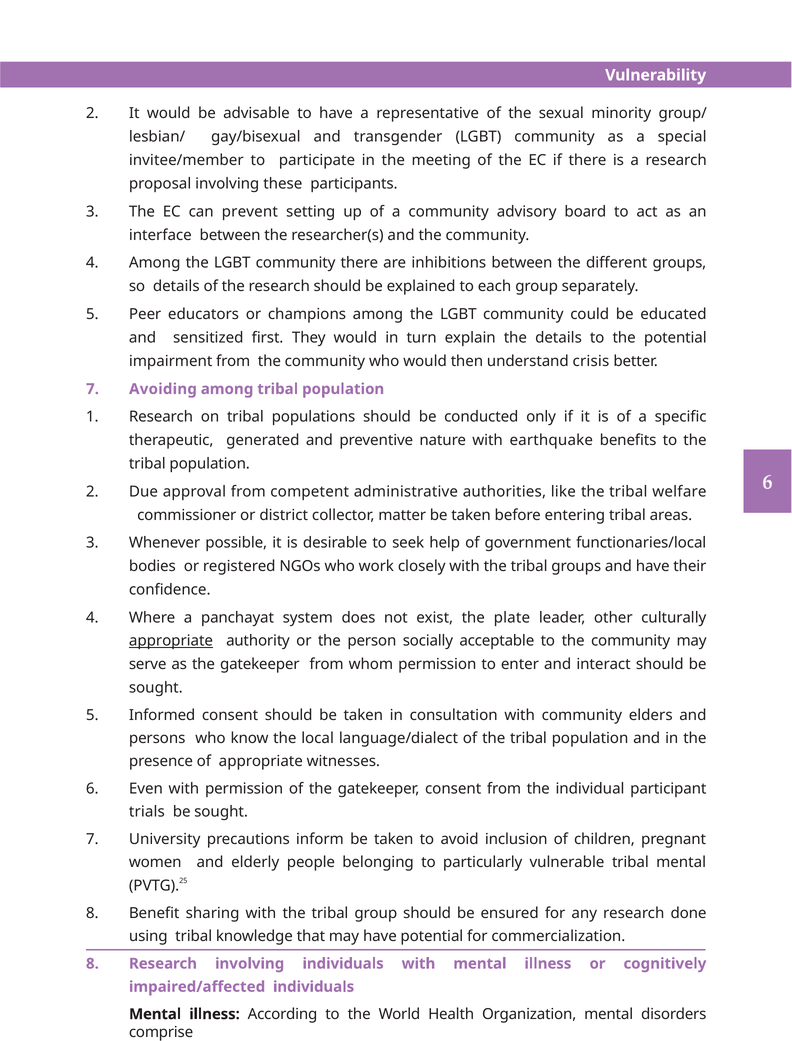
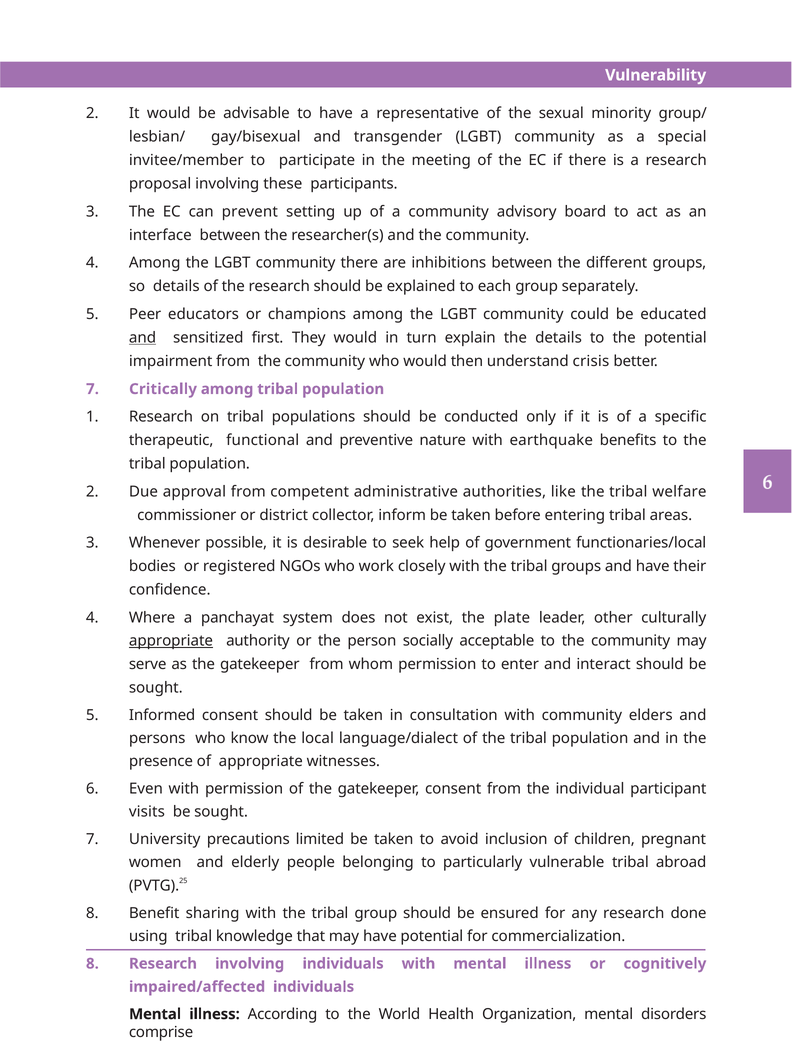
and underline: none -> present (143, 338)
Avoiding: Avoiding -> Critically (163, 389)
generated: generated -> functional (263, 440)
matter: matter -> inform (402, 515)
trials: trials -> visits (147, 812)
inform: inform -> limited (320, 839)
tribal mental: mental -> abroad (681, 862)
